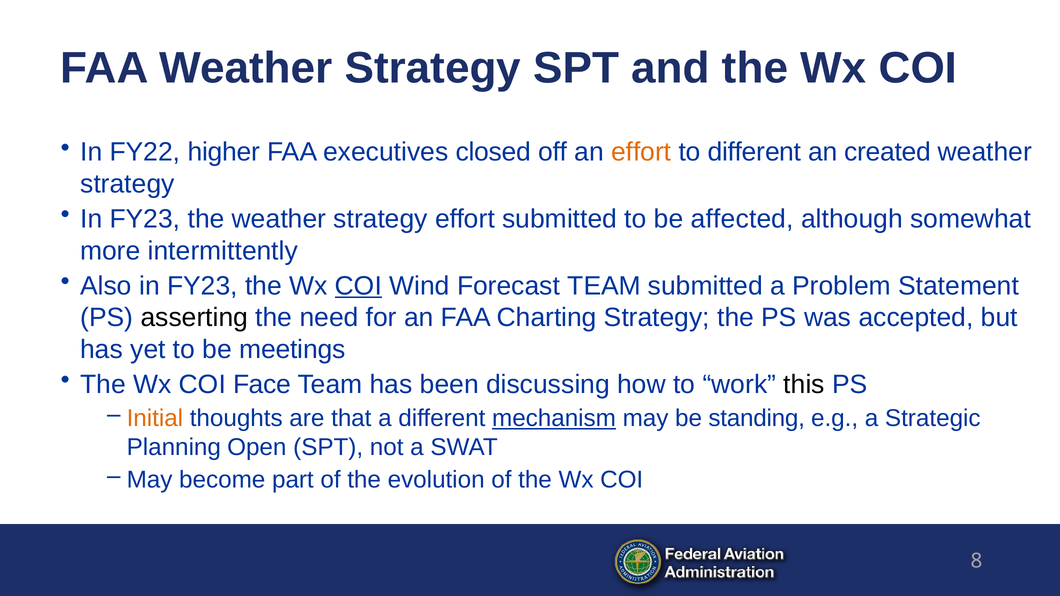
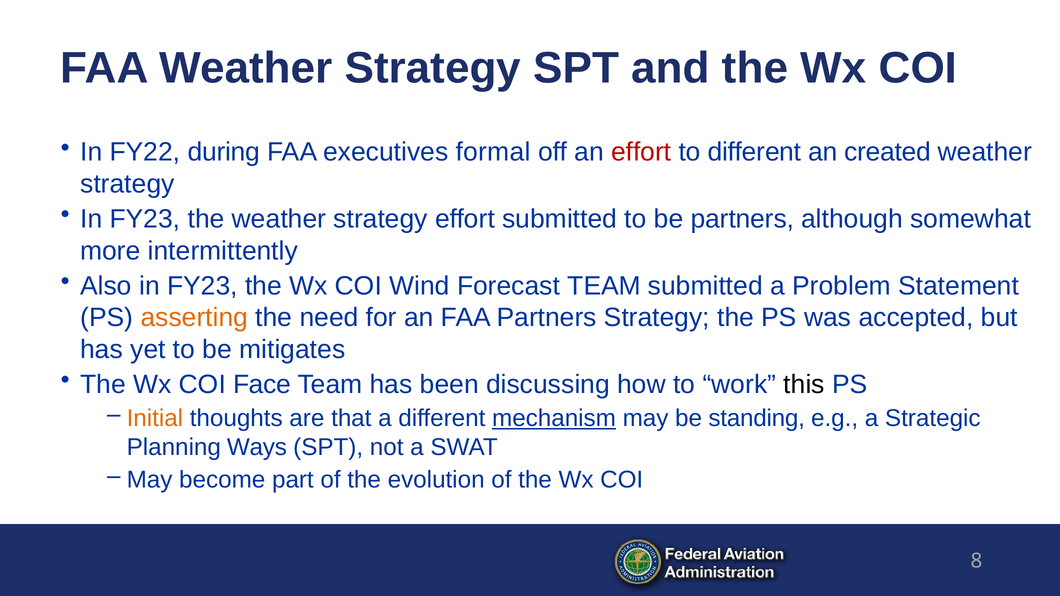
higher: higher -> during (224, 152)
closed: closed -> formal (493, 152)
effort colour: orange -> red (641, 152)
be affected: affected -> partners (742, 219)
COI underline: present -> none (358, 286)
asserting colour: black -> orange (194, 318)
FAA Charting: Charting -> Partners (547, 318)
meetings: meetings -> mitigates (292, 350)
Open: Open -> Ways (257, 447)
